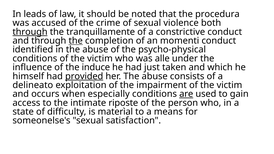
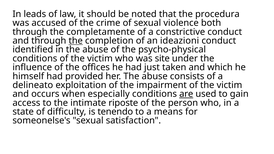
through underline: present -> none (30, 32)
tranquillamente: tranquillamente -> completamente (101, 32)
momenti: momenti -> ideazioni (180, 41)
alle: alle -> site (162, 58)
induce: induce -> offìces (96, 67)
provided underline: present -> none (84, 76)
materìal: materìal -> tenendo (115, 112)
